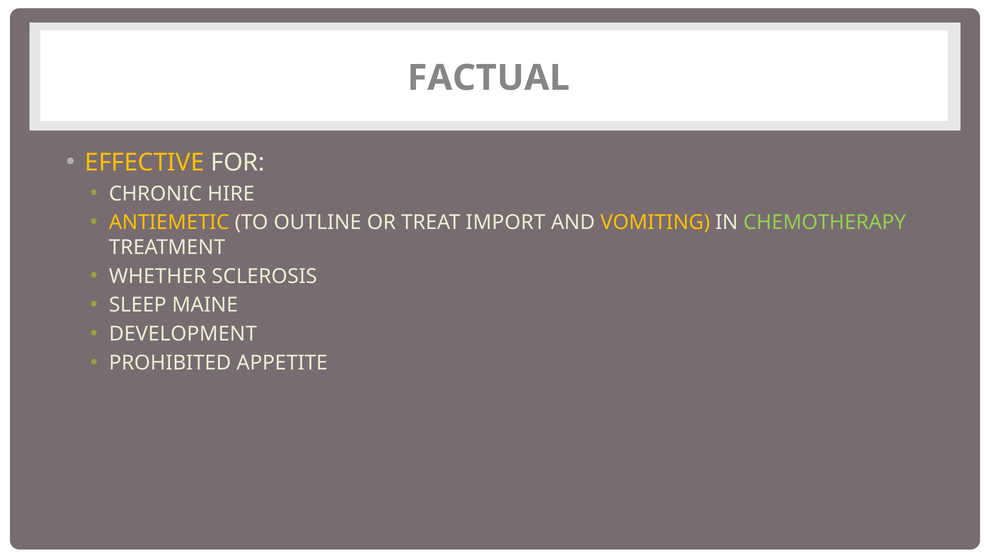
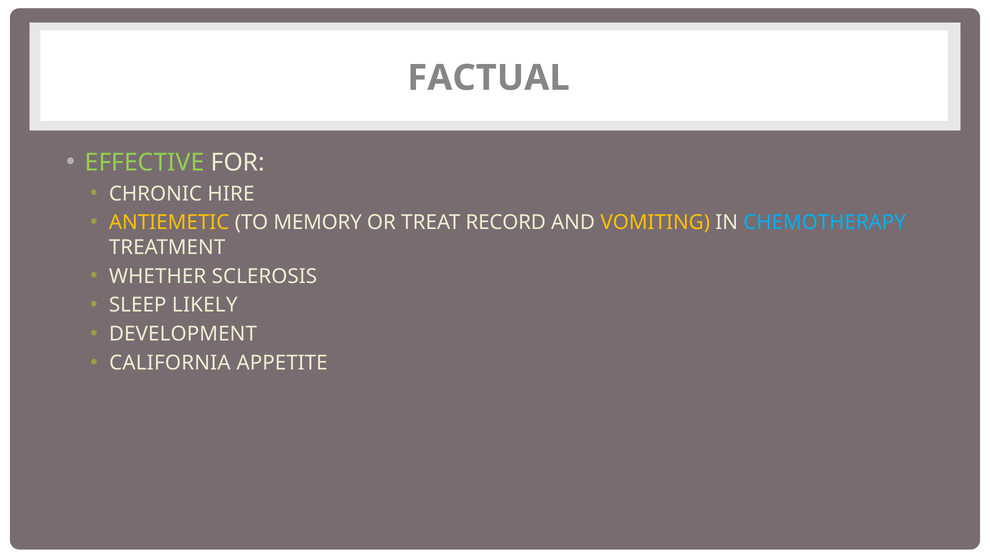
EFFECTIVE colour: yellow -> light green (145, 163)
OUTLINE: OUTLINE -> MEMORY (318, 223)
IMPORT: IMPORT -> RECORD (506, 223)
CHEMOTHERAPY colour: light green -> light blue (825, 223)
MAINE: MAINE -> LIKELY (205, 305)
PROHIBITED: PROHIBITED -> CALIFORNIA (170, 363)
